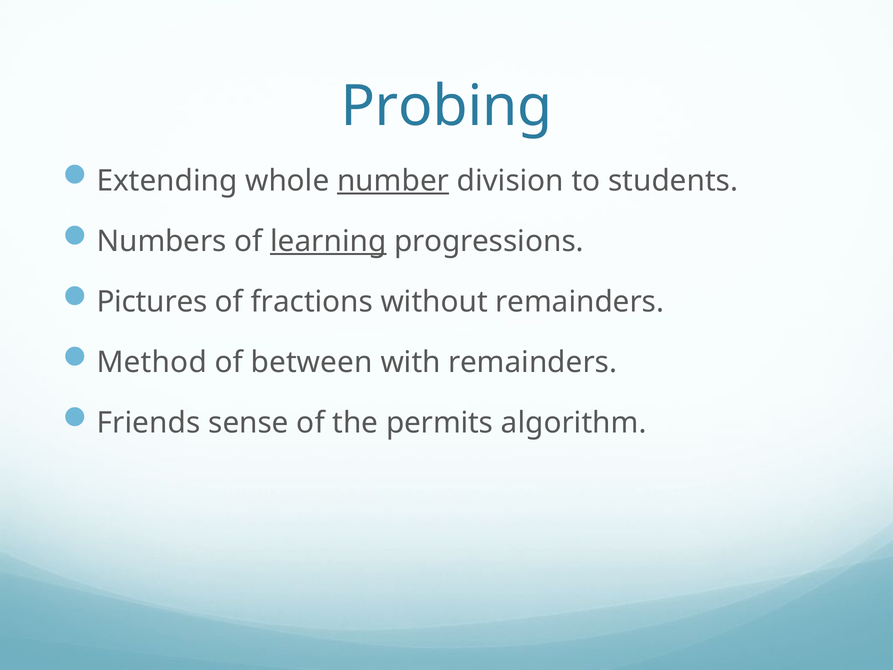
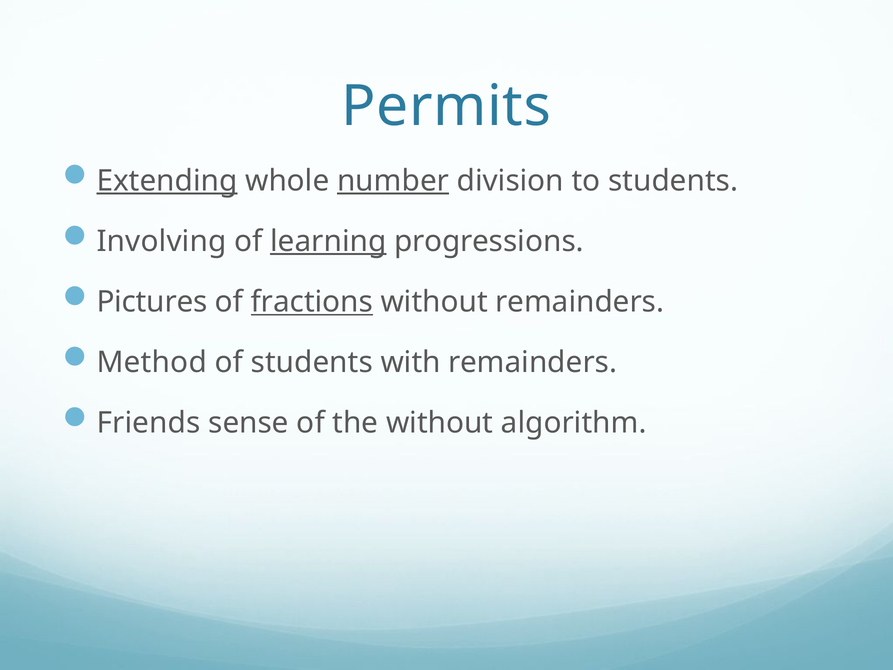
Probing: Probing -> Permits (446, 106)
Extending underline: none -> present (167, 181)
Numbers: Numbers -> Involving (162, 241)
fractions underline: none -> present (312, 302)
of between: between -> students (312, 362)
the permits: permits -> without (440, 423)
